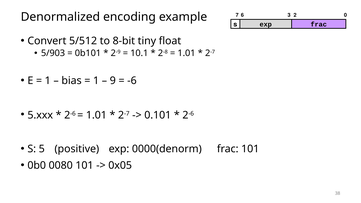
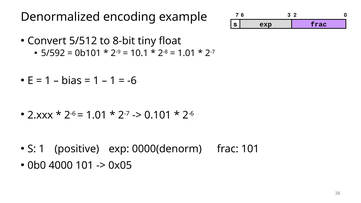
5/903: 5/903 -> 5/592 (53, 53)
9: 9 -> 1 (113, 81)
5.xxx: 5.xxx -> 2.xxx (40, 115)
S 5: 5 -> 1 (42, 149)
0080: 0080 -> 4000 (61, 165)
